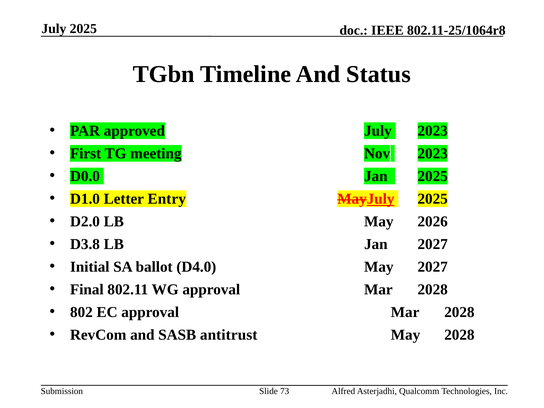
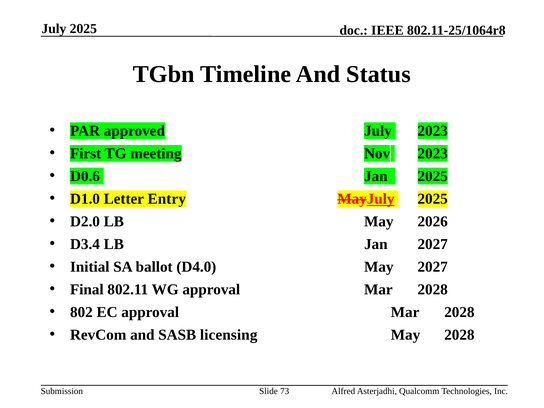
D0.0: D0.0 -> D0.6 (85, 176)
D3.8: D3.8 -> D3.4 (85, 244)
antitrust: antitrust -> licensing (229, 335)
